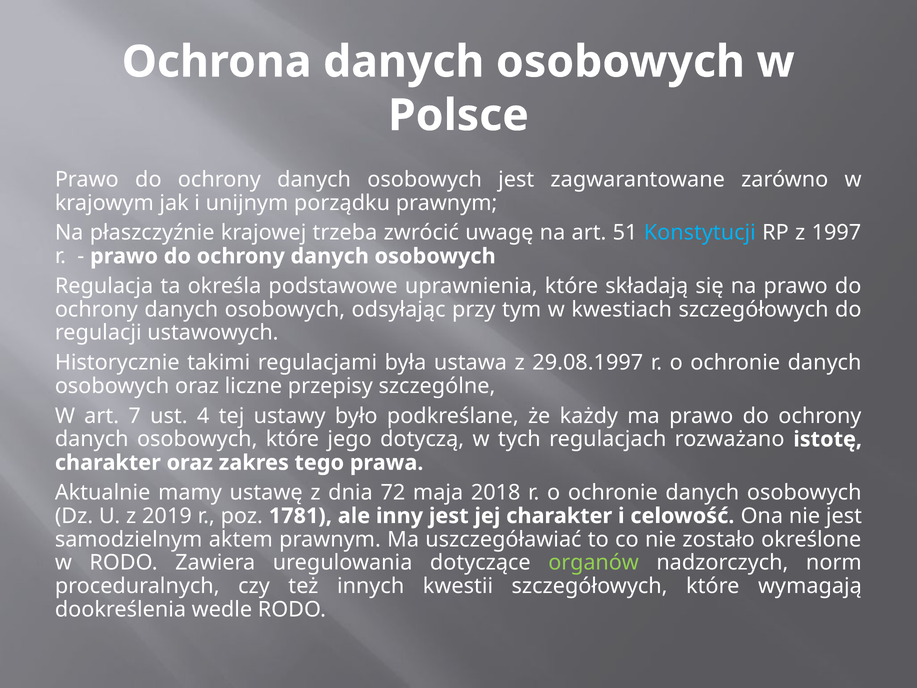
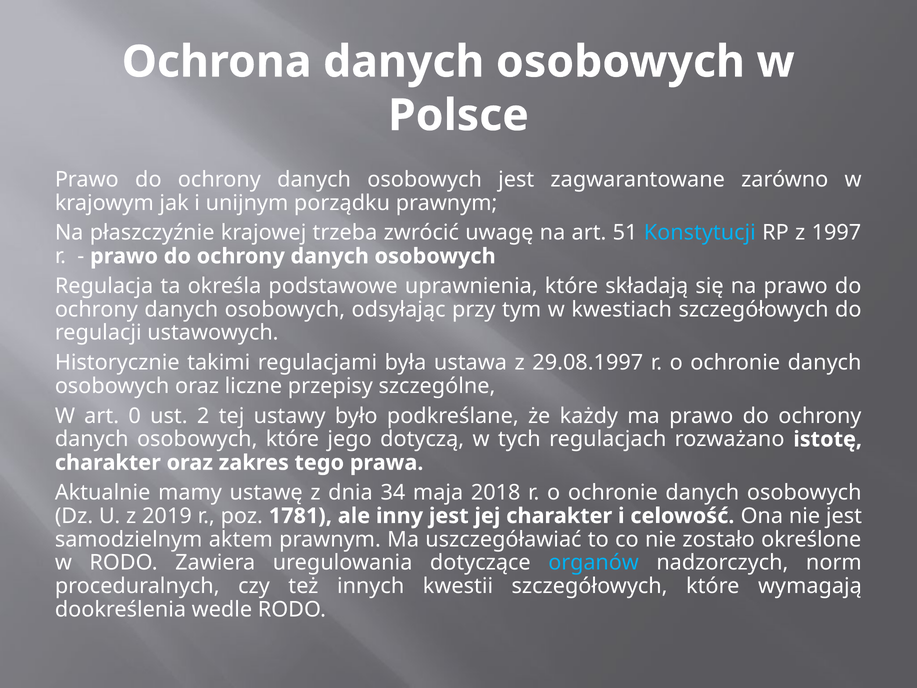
7: 7 -> 0 (135, 416)
4: 4 -> 2 (203, 416)
72: 72 -> 34 (393, 492)
organów colour: light green -> light blue (594, 563)
